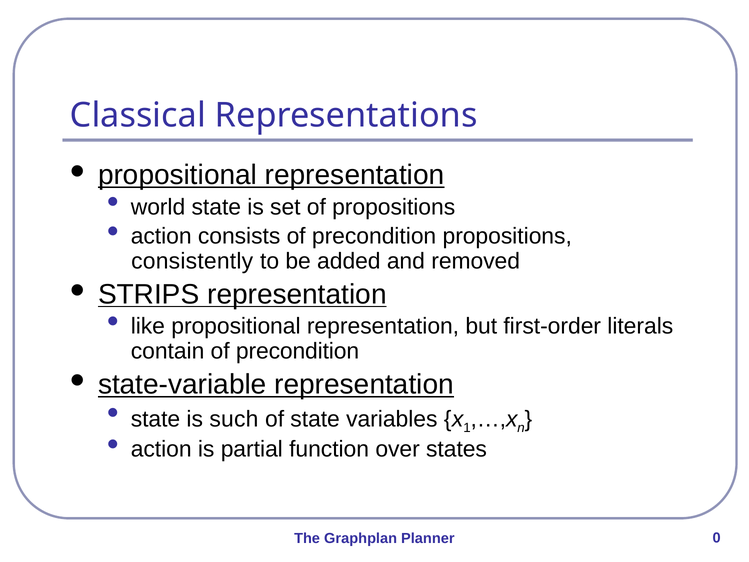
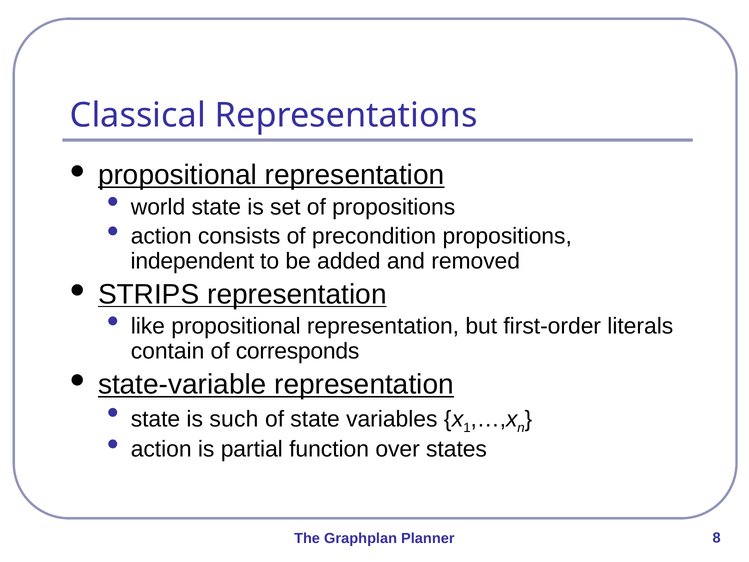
consistently: consistently -> independent (192, 261)
precondition: precondition -> corresponds (298, 351)
0: 0 -> 8 (717, 538)
